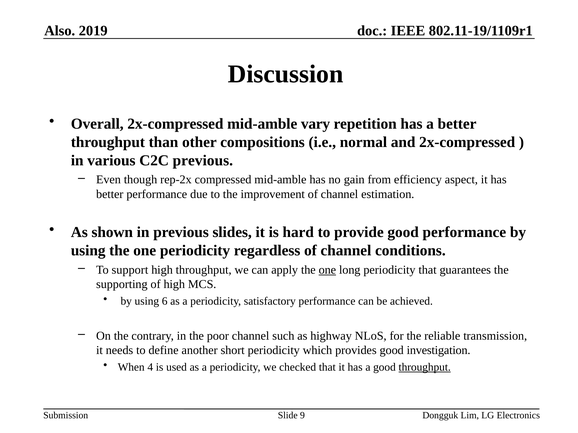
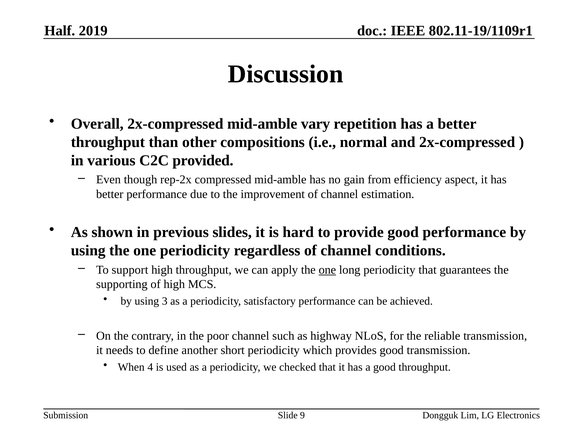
Also: Also -> Half (60, 31)
C2C previous: previous -> provided (203, 160)
6: 6 -> 3 (165, 301)
good investigation: investigation -> transmission (439, 351)
throughput underline: present -> none (425, 367)
